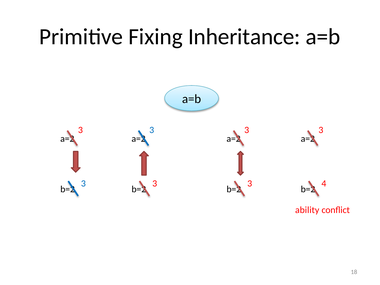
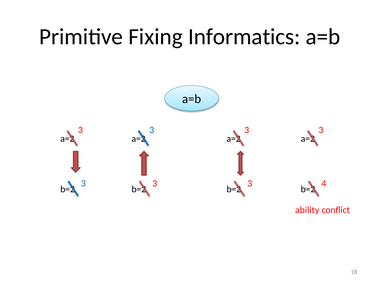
Inheritance: Inheritance -> Informatics (244, 37)
